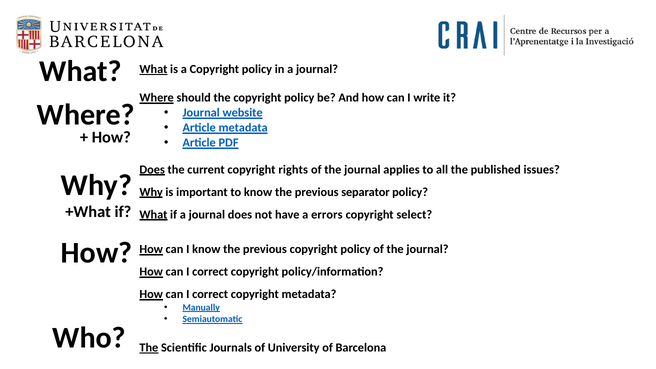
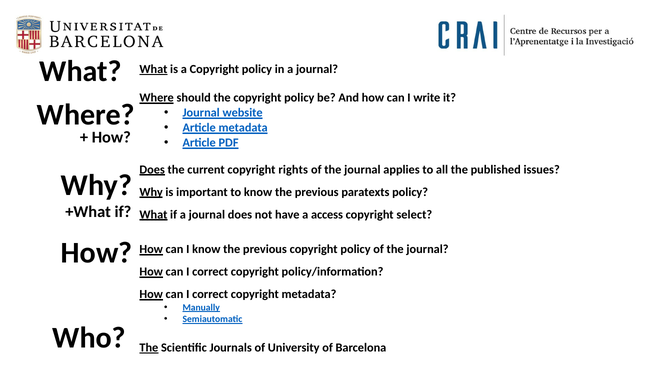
separator: separator -> paratexts (365, 192)
errors: errors -> access (327, 215)
